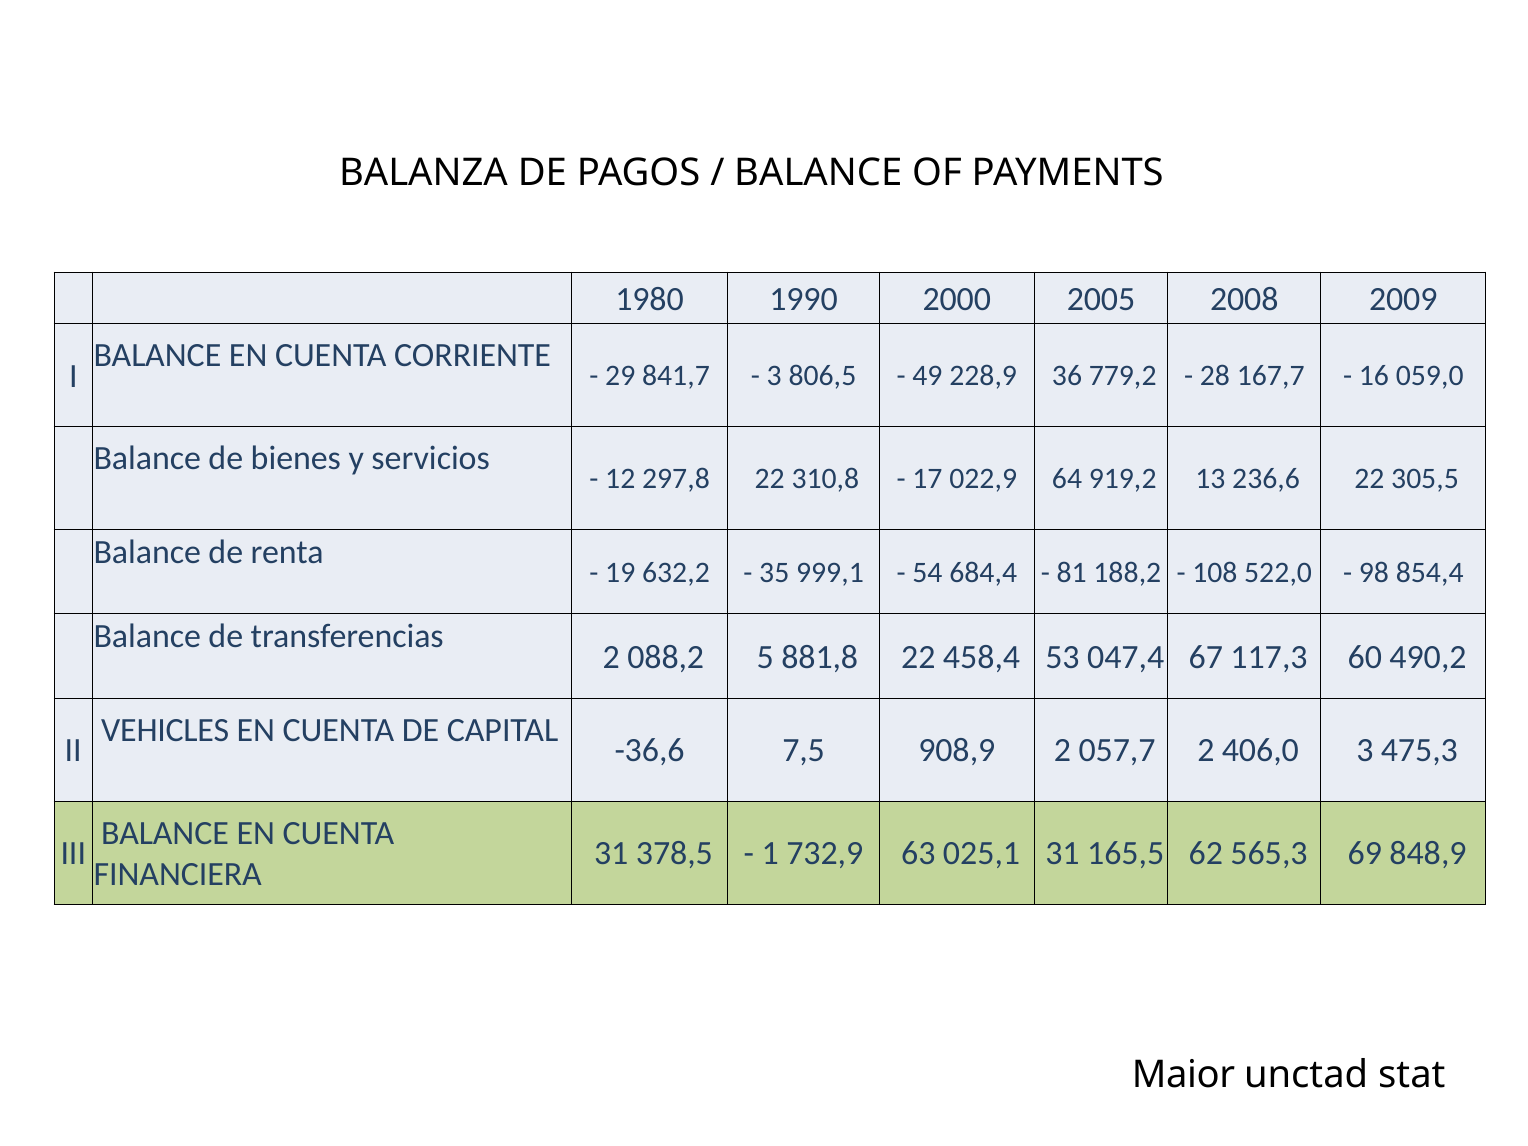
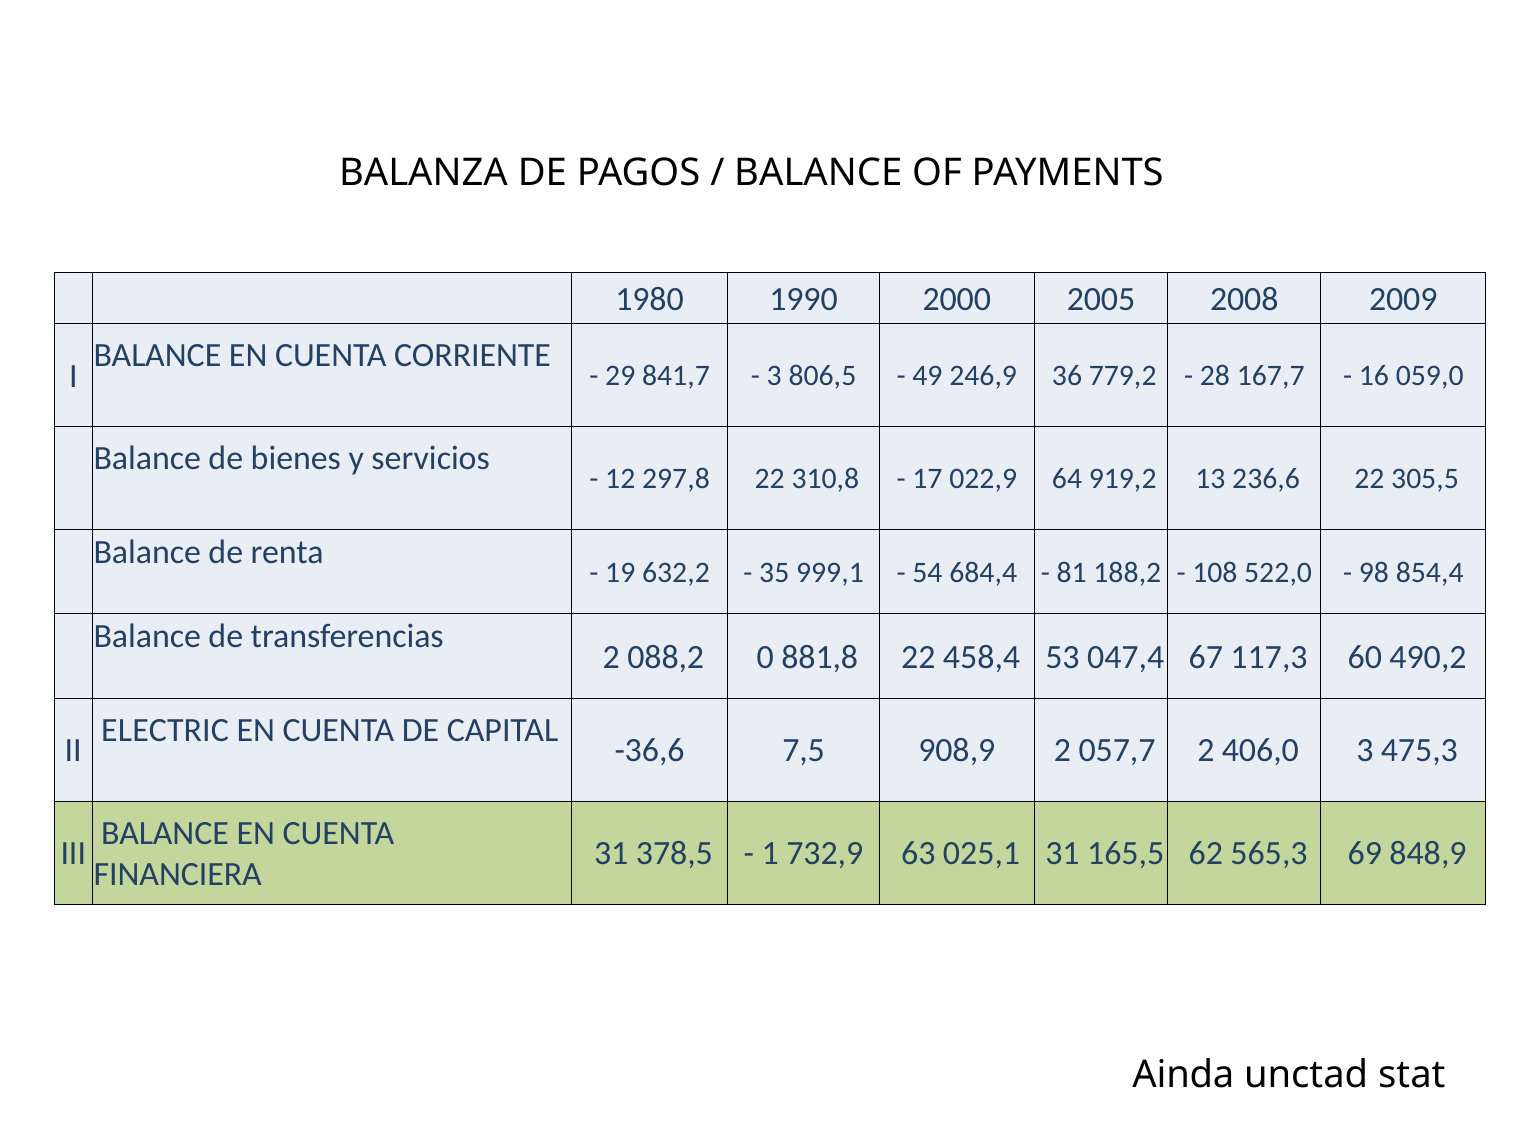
228,9: 228,9 -> 246,9 (983, 376)
5: 5 -> 0 (765, 657)
VEHICLES: VEHICLES -> ELECTRIC (165, 730)
Maior: Maior -> Ainda (1183, 1075)
